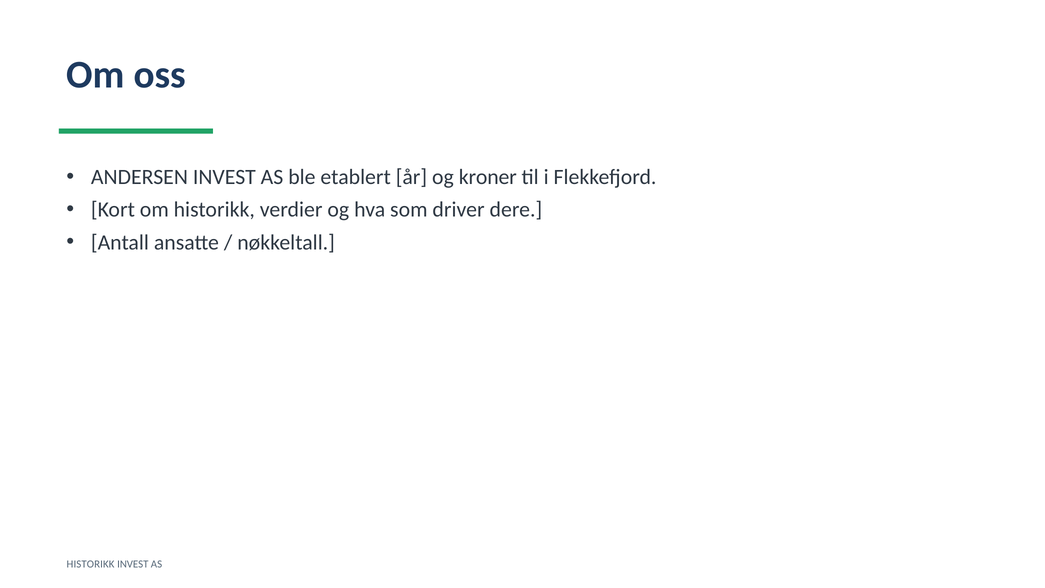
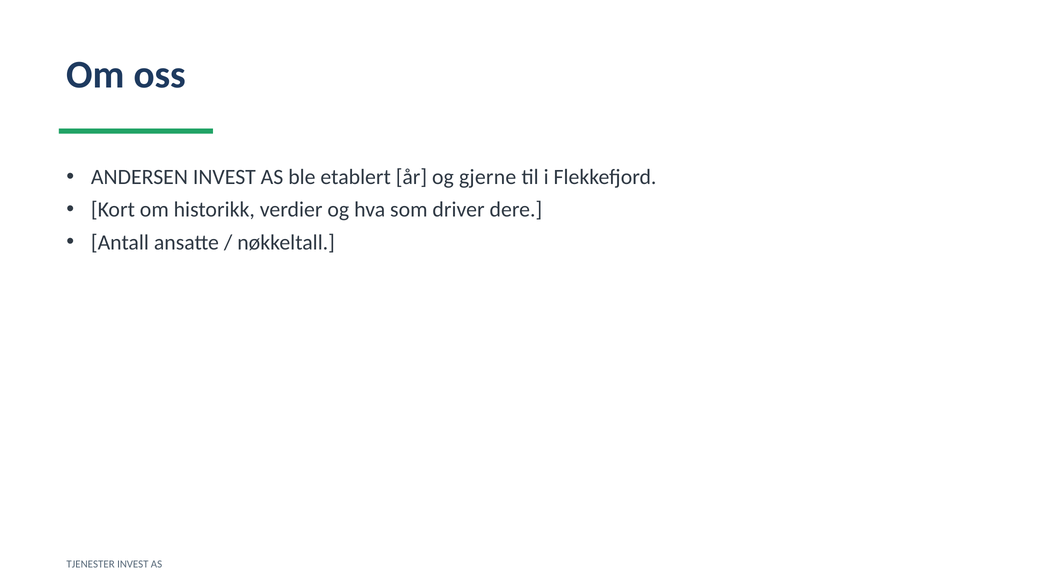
kroner: kroner -> gjerne (488, 177)
HISTORIKK: HISTORIKK -> TJENESTER (91, 564)
